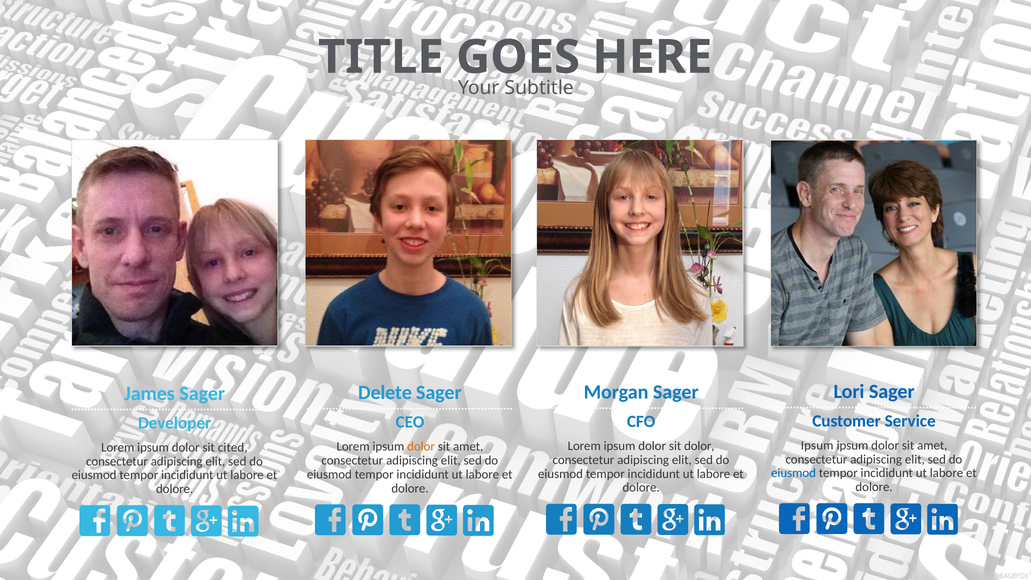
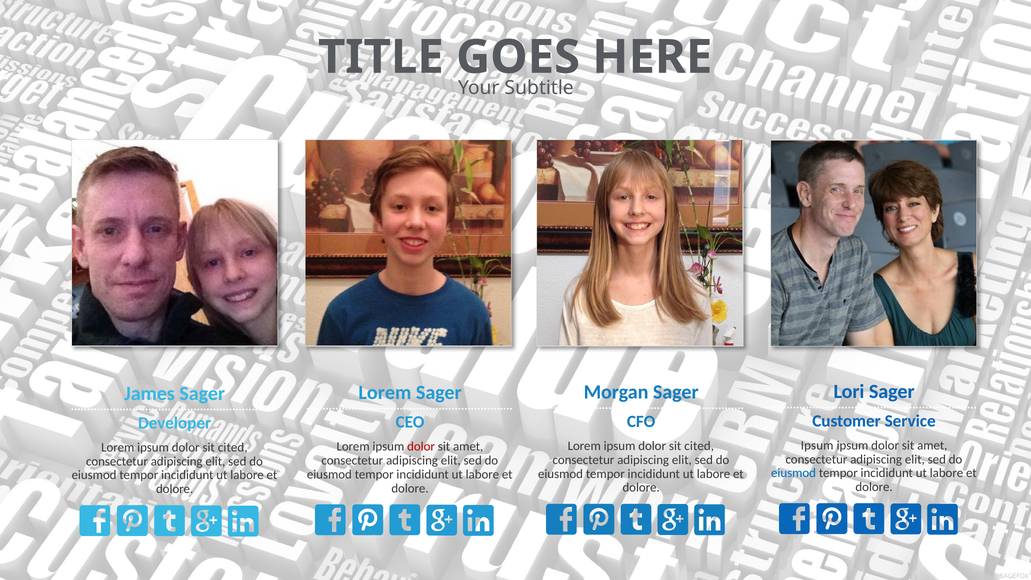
Delete: Delete -> Lorem (385, 393)
dolor: dolor -> cited (699, 446)
dolor colour: orange -> red (421, 447)
